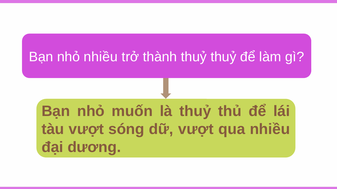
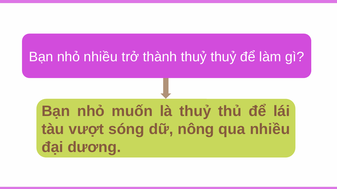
dữ vượt: vượt -> nông (196, 130)
